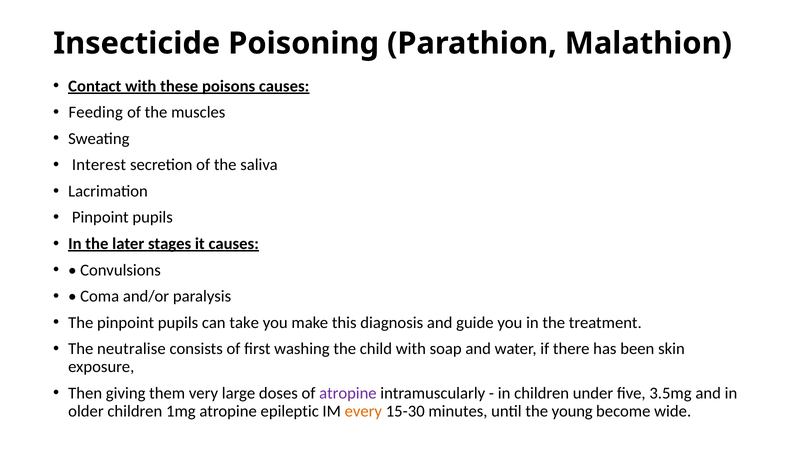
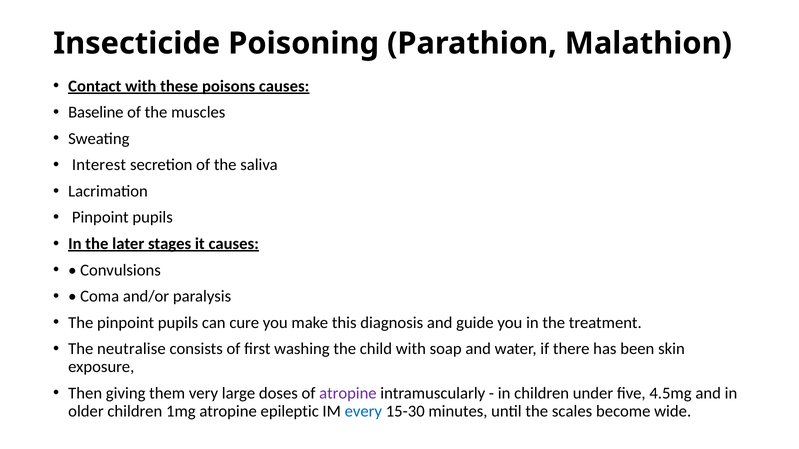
Feeding: Feeding -> Baseline (96, 112)
take: take -> cure (244, 323)
3.5mg: 3.5mg -> 4.5mg (671, 393)
every colour: orange -> blue (363, 411)
young: young -> scales (572, 411)
